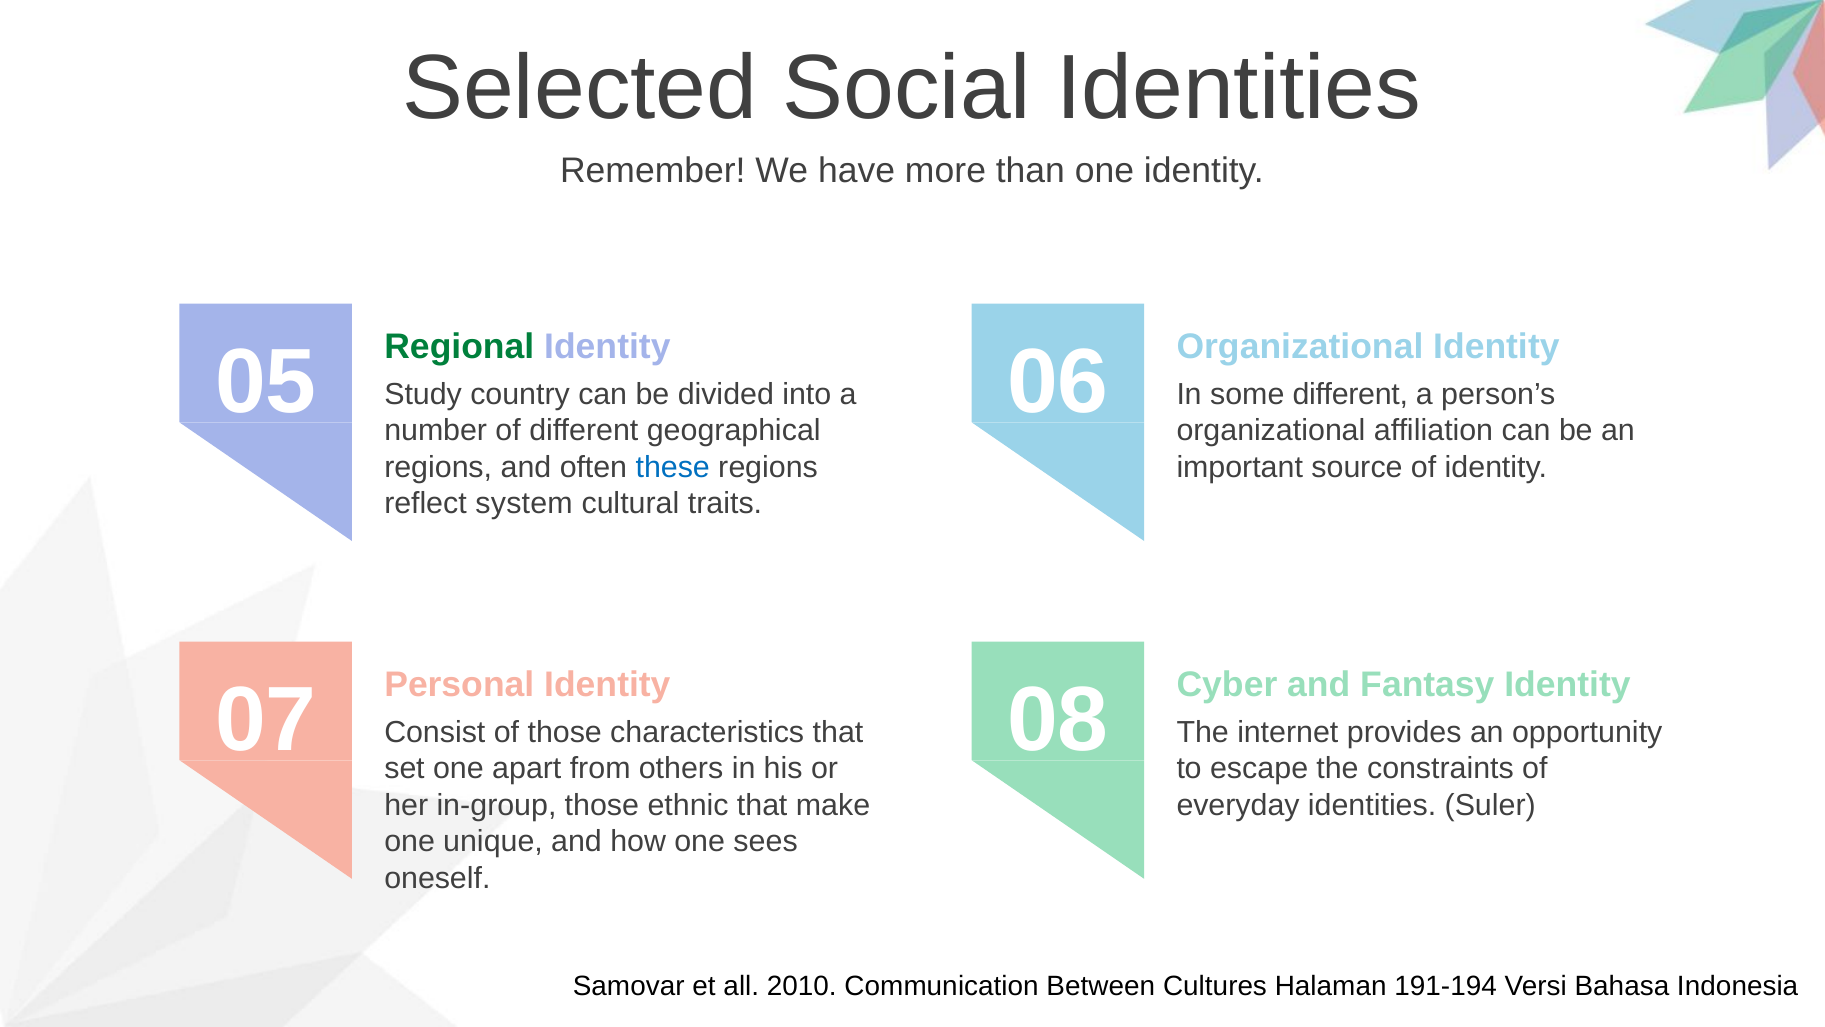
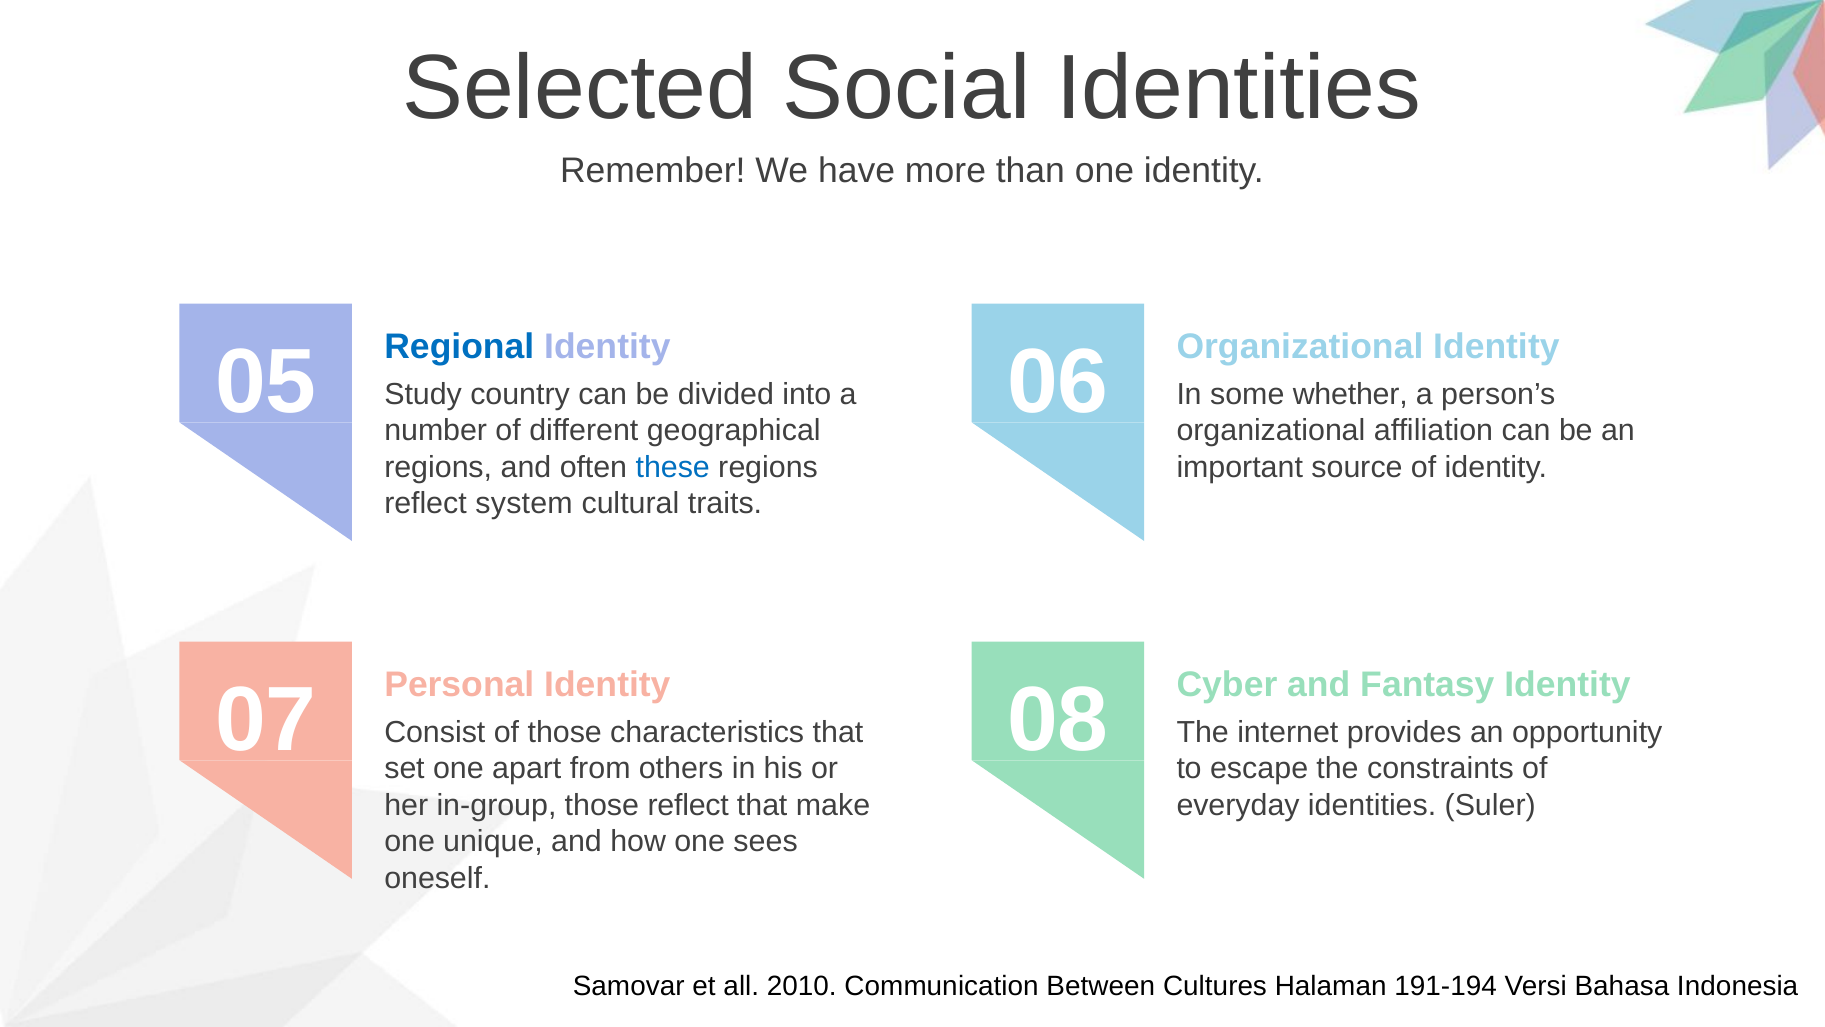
Regional colour: green -> blue (459, 347)
some different: different -> whether (1350, 394)
those ethnic: ethnic -> reflect (688, 805)
